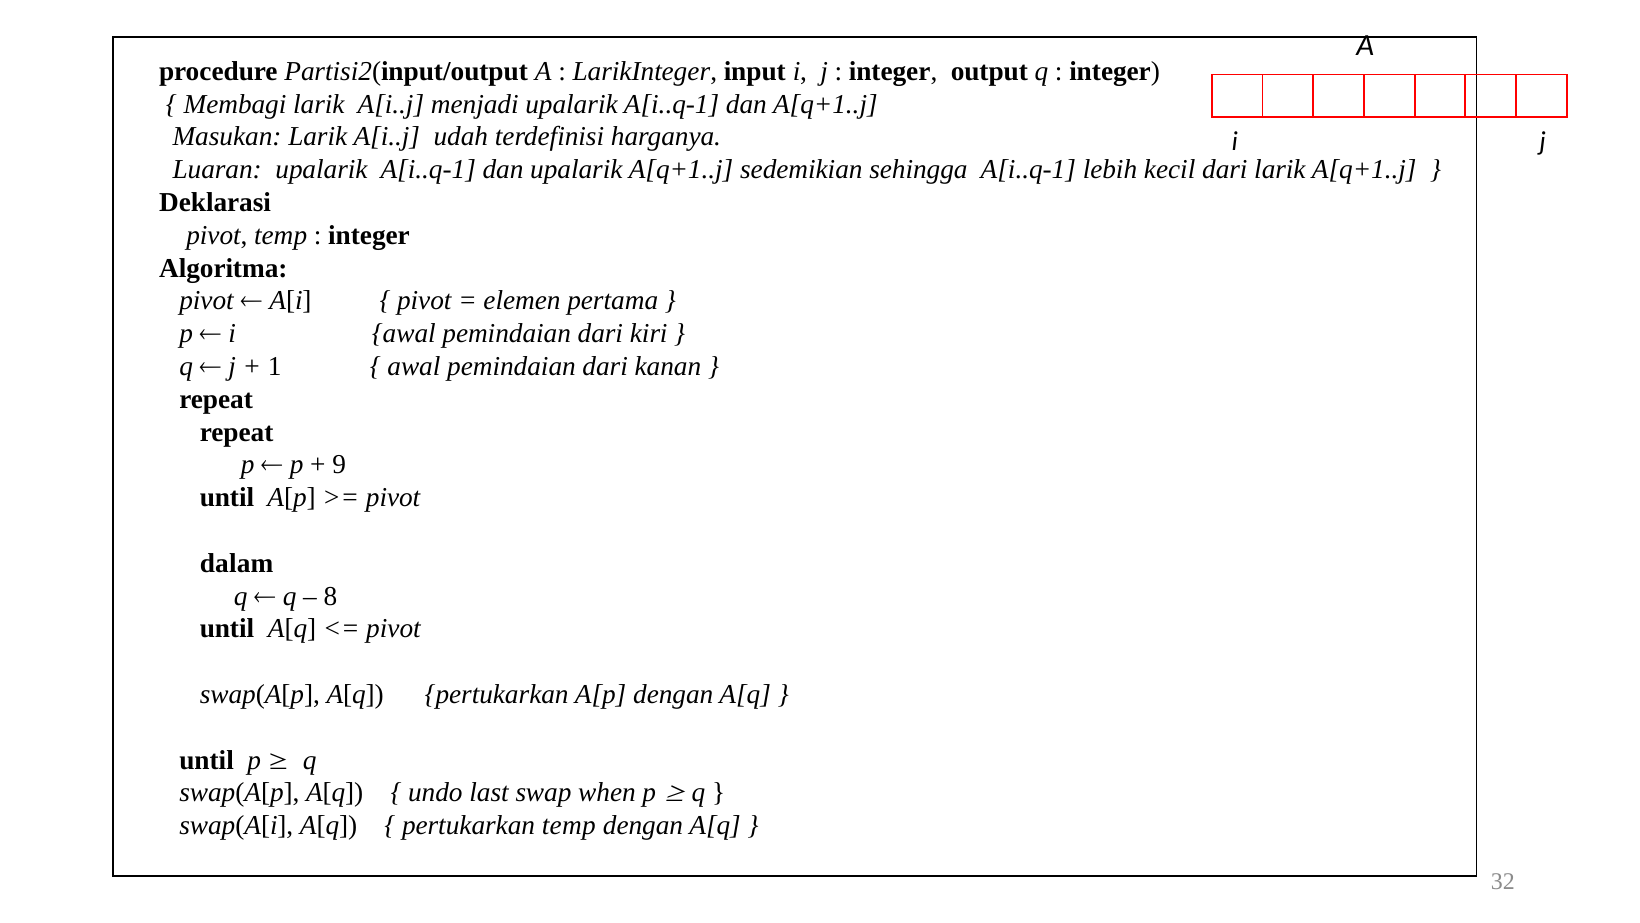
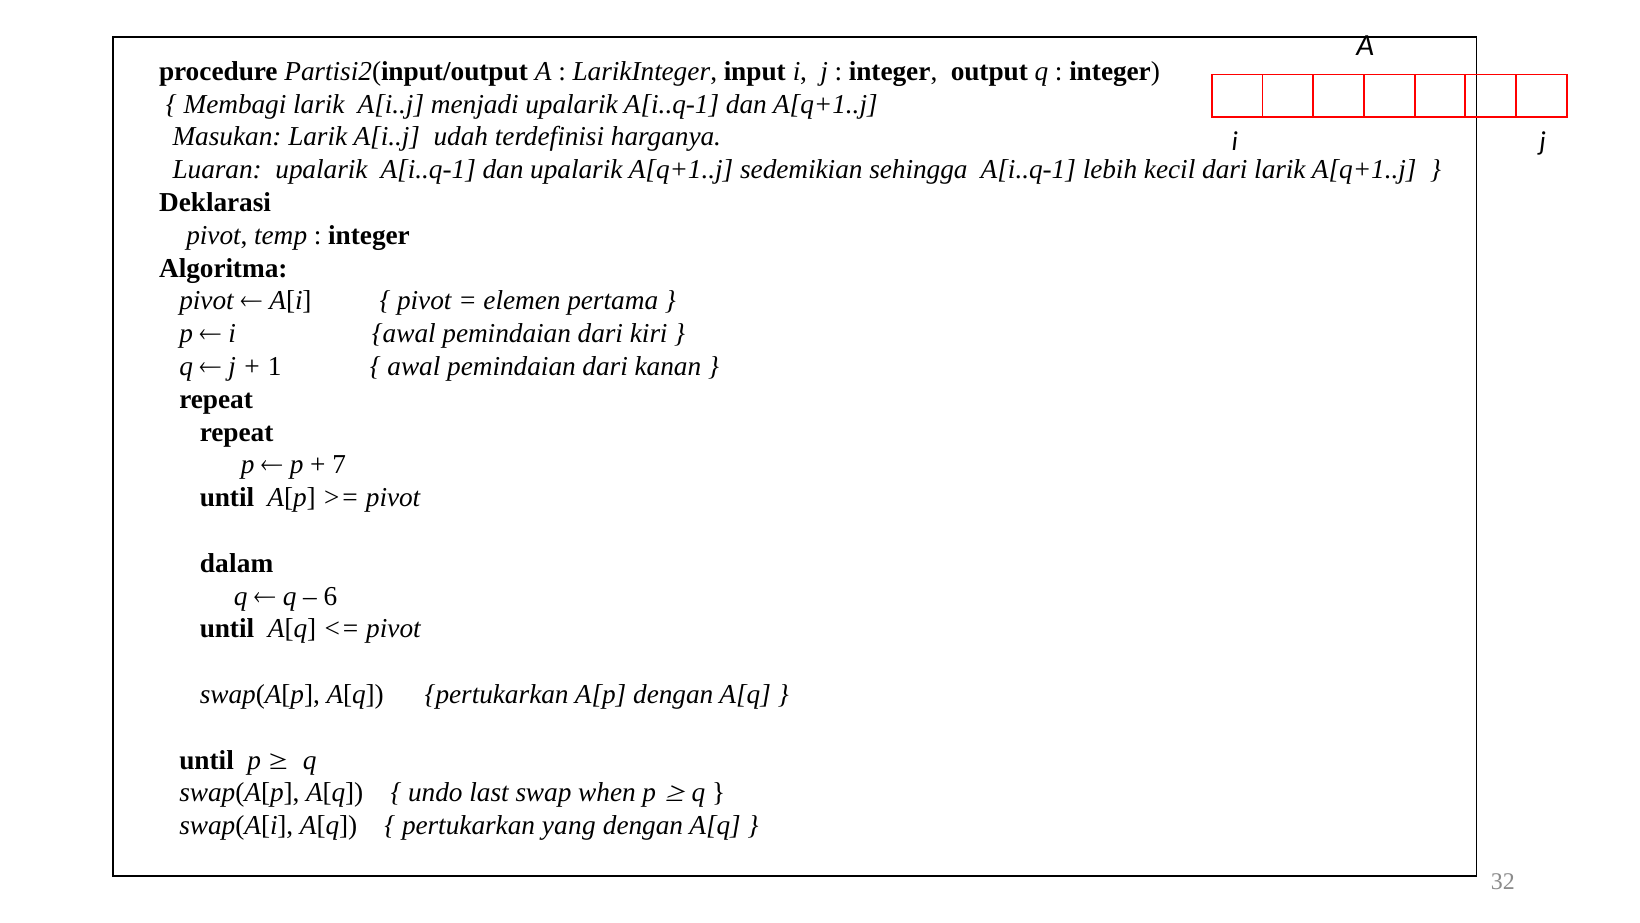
9: 9 -> 7 (339, 465)
8: 8 -> 6 (330, 596)
pertukarkan temp: temp -> yang (569, 825)
